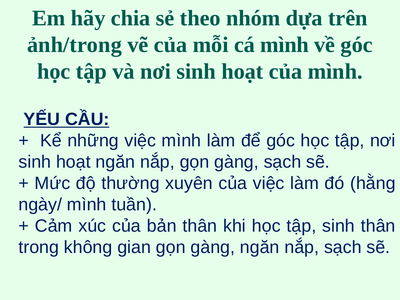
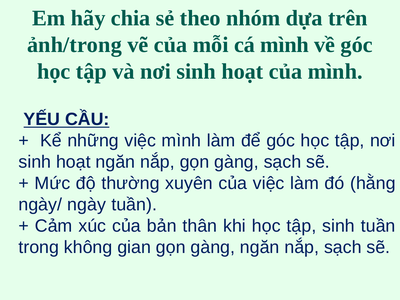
ngày/ mình: mình -> ngày (87, 205)
sinh thân: thân -> tuần (378, 226)
